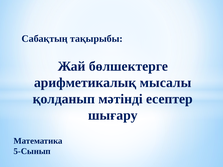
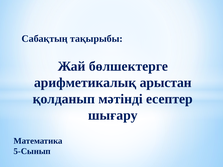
мысалы: мысалы -> арыстан (166, 83)
